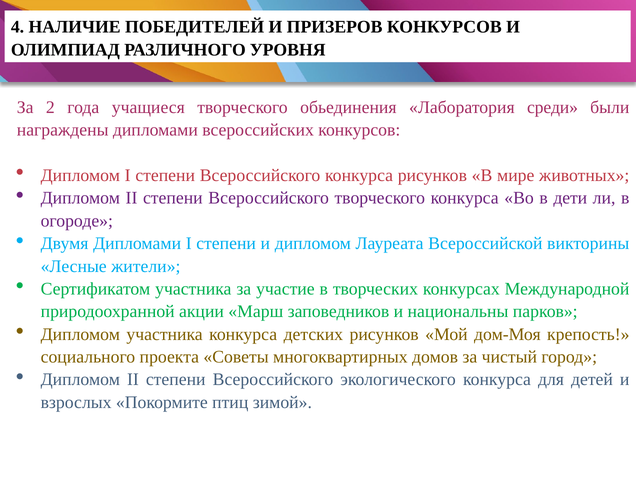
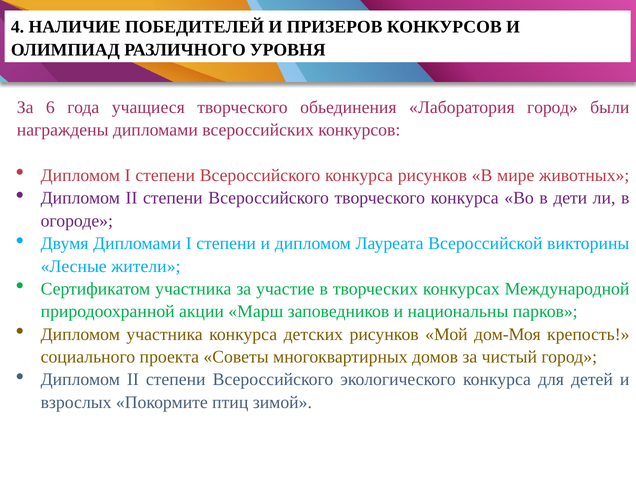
2: 2 -> 6 (50, 107)
Лаборатория среди: среди -> город (553, 107)
